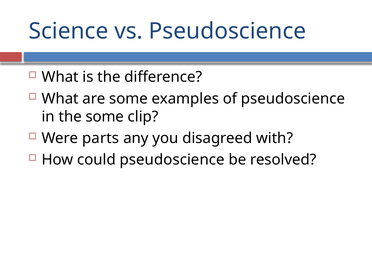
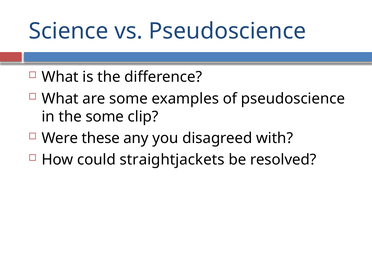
parts: parts -> these (101, 138)
could pseudoscience: pseudoscience -> straightjackets (172, 160)
